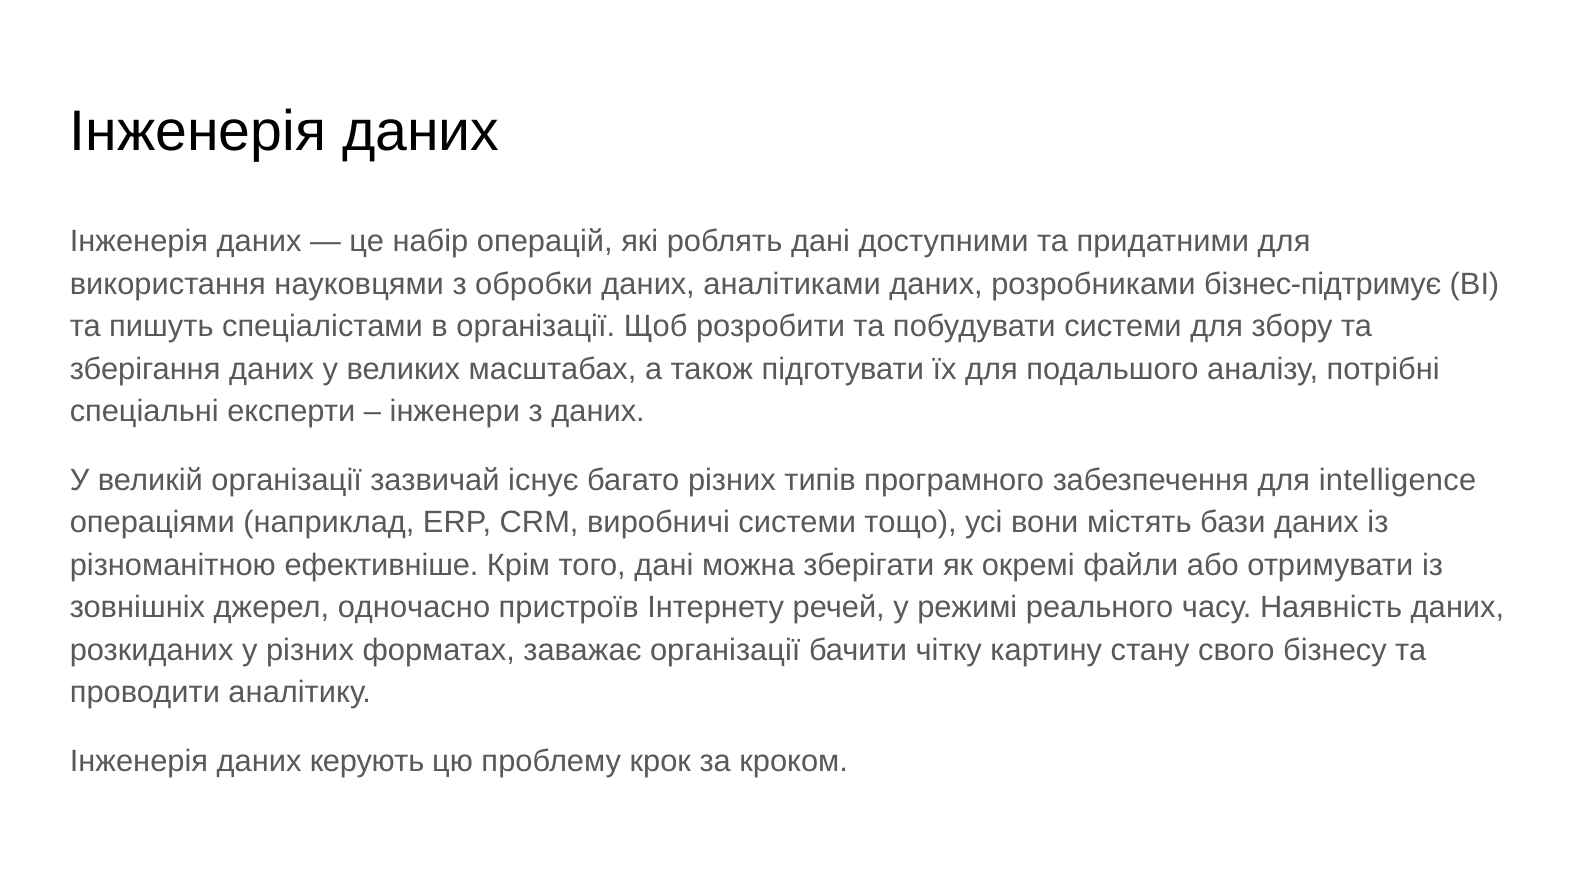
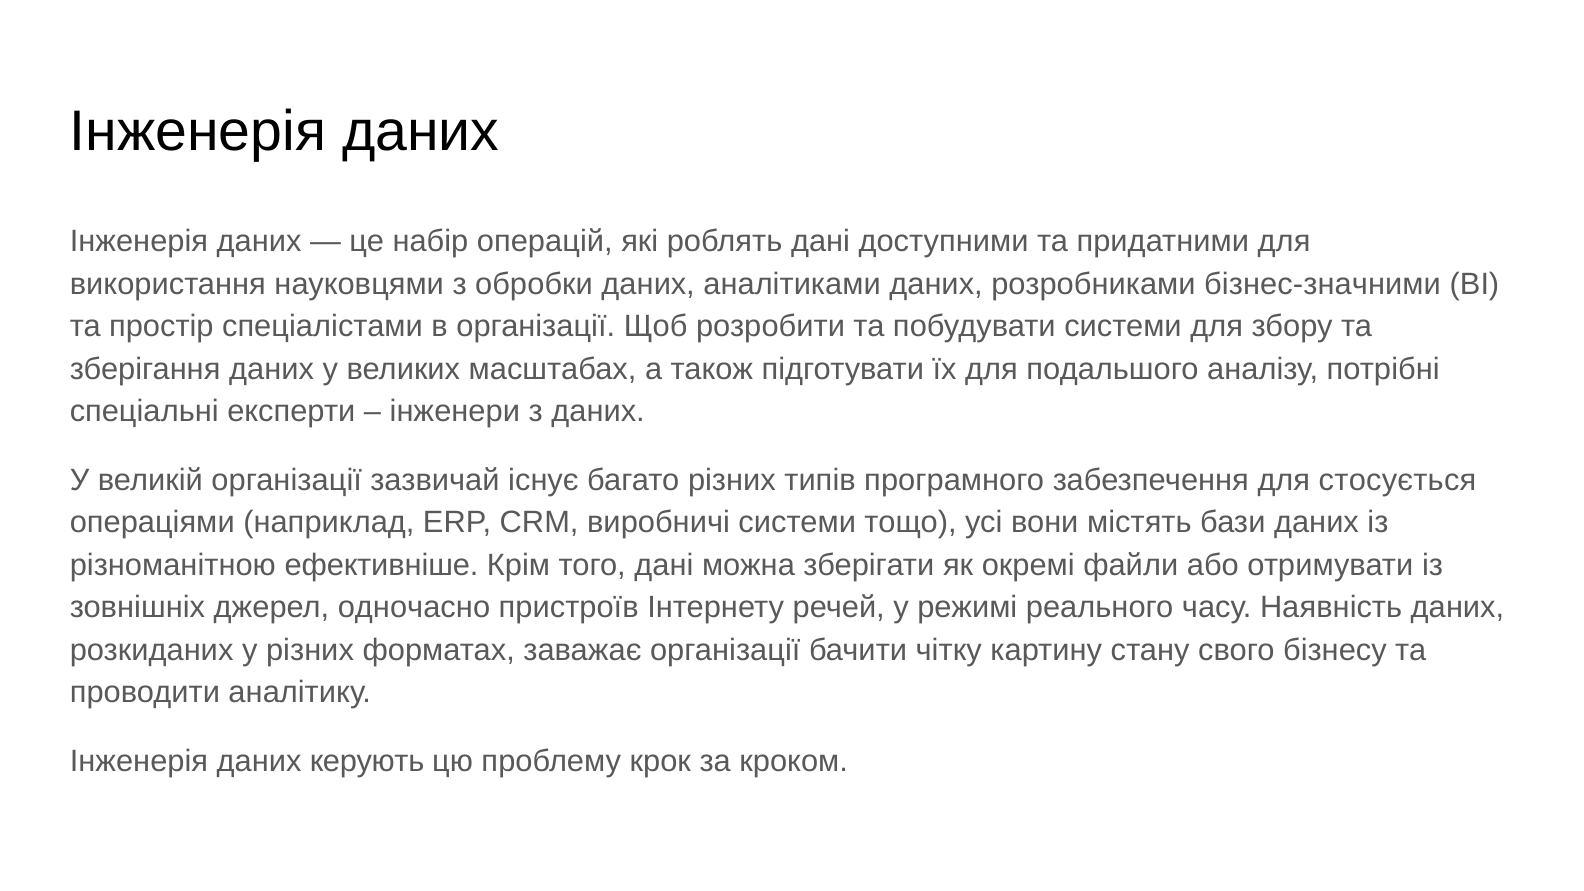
бізнес-підтримує: бізнес-підтримує -> бізнес-значними (1323, 284)
пишуть: пишуть -> простір (161, 327)
intelligence: intelligence -> стосується (1398, 480)
